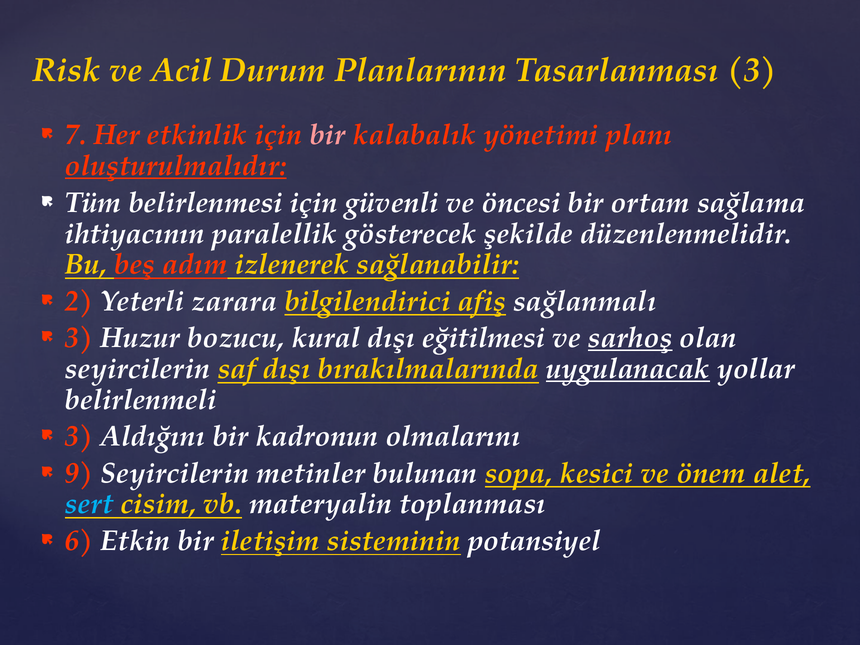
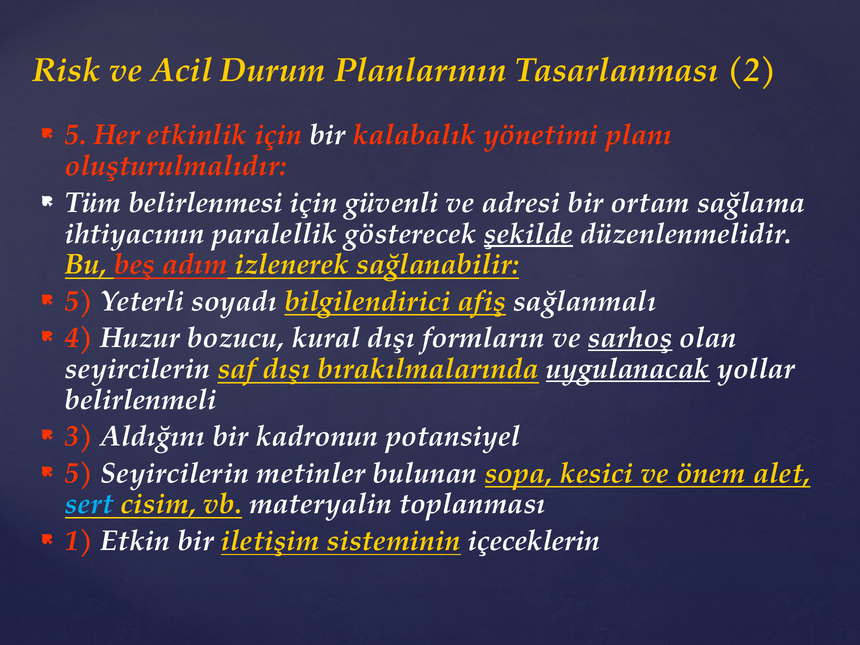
Tasarlanması 3: 3 -> 2 (752, 70)
7: 7 -> 5 (76, 135)
bir colour: pink -> white (328, 135)
oluşturulmalıdır underline: present -> none (176, 166)
öncesi: öncesi -> adresi (521, 203)
şekilde underline: none -> present (529, 234)
2: 2 -> 5 (79, 301)
zarara: zarara -> soyadı (234, 301)
3: 3 -> 4 (79, 338)
eğitilmesi: eğitilmesi -> formların (484, 338)
olmalarını: olmalarını -> potansiyel (453, 436)
9: 9 -> 5 (79, 473)
6: 6 -> 1 (79, 541)
potansiyel: potansiyel -> içeceklerin (534, 541)
